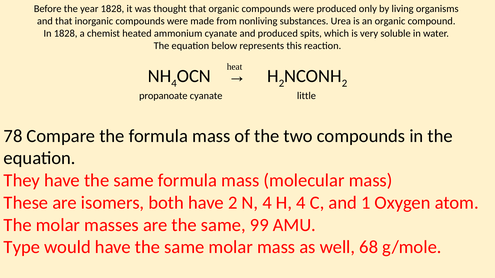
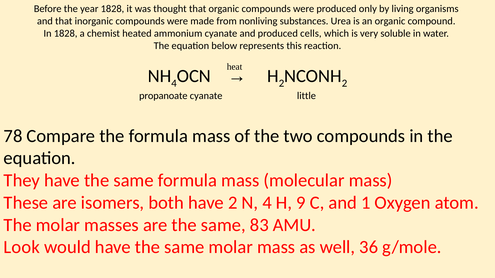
spits: spits -> cells (311, 33)
H 4: 4 -> 9 (301, 203)
99: 99 -> 83 (259, 225)
Type: Type -> Look (22, 248)
68: 68 -> 36 (369, 248)
